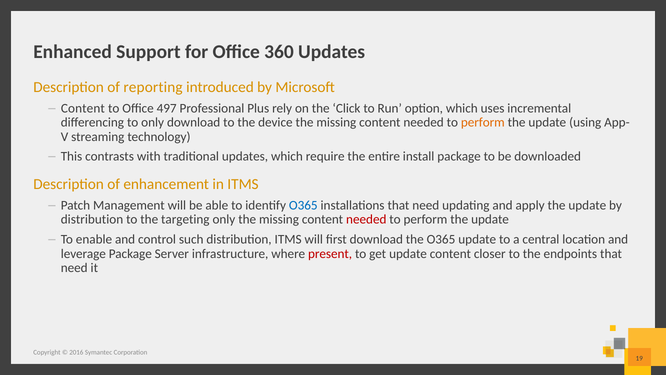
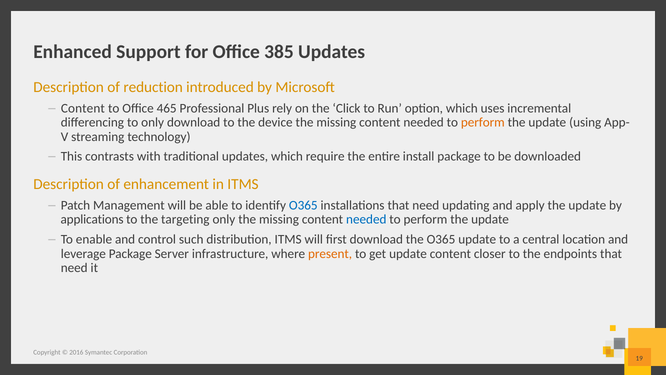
360: 360 -> 385 (279, 52)
reporting: reporting -> reduction (153, 87)
497: 497 -> 465 (167, 108)
distribution: distribution -> applications (92, 219)
needed colour: red -> blue (366, 219)
present colour: red -> orange (330, 253)
